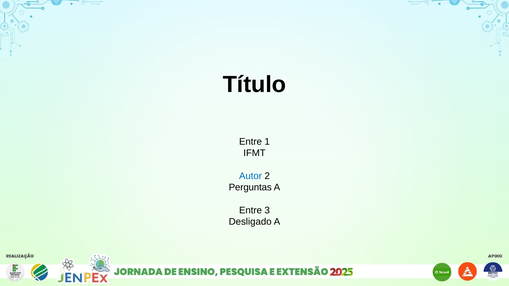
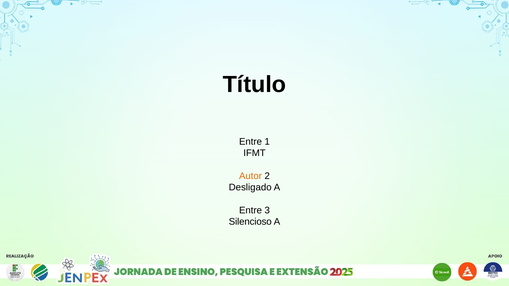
Autor colour: blue -> orange (251, 176)
Perguntas: Perguntas -> Desligado (250, 188)
Desligado: Desligado -> Silencioso (250, 222)
